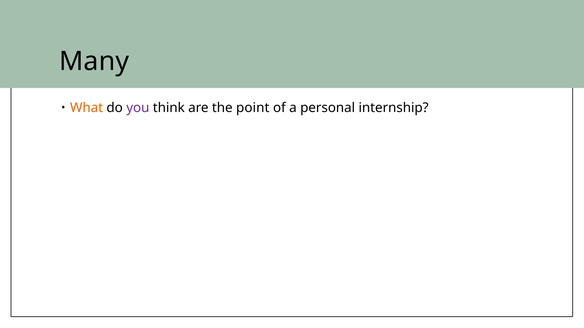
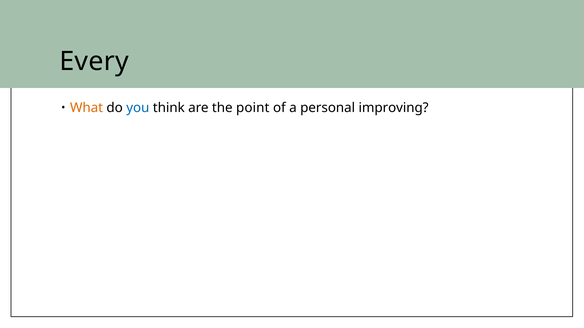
Many: Many -> Every (94, 62)
you colour: purple -> blue (138, 108)
internship: internship -> improving (394, 108)
